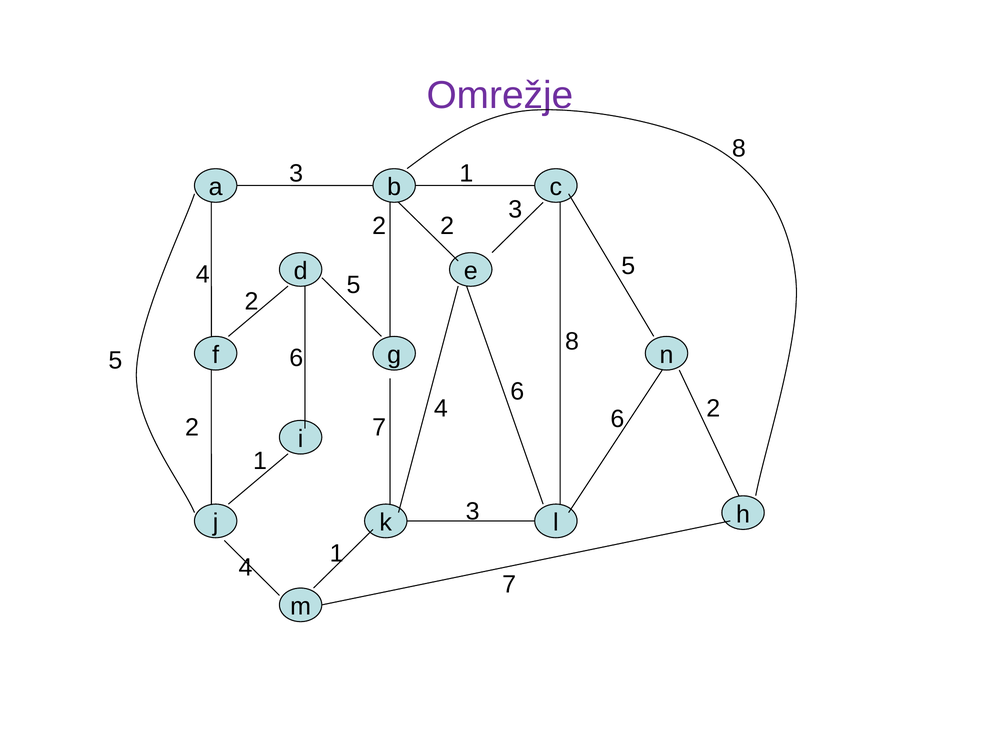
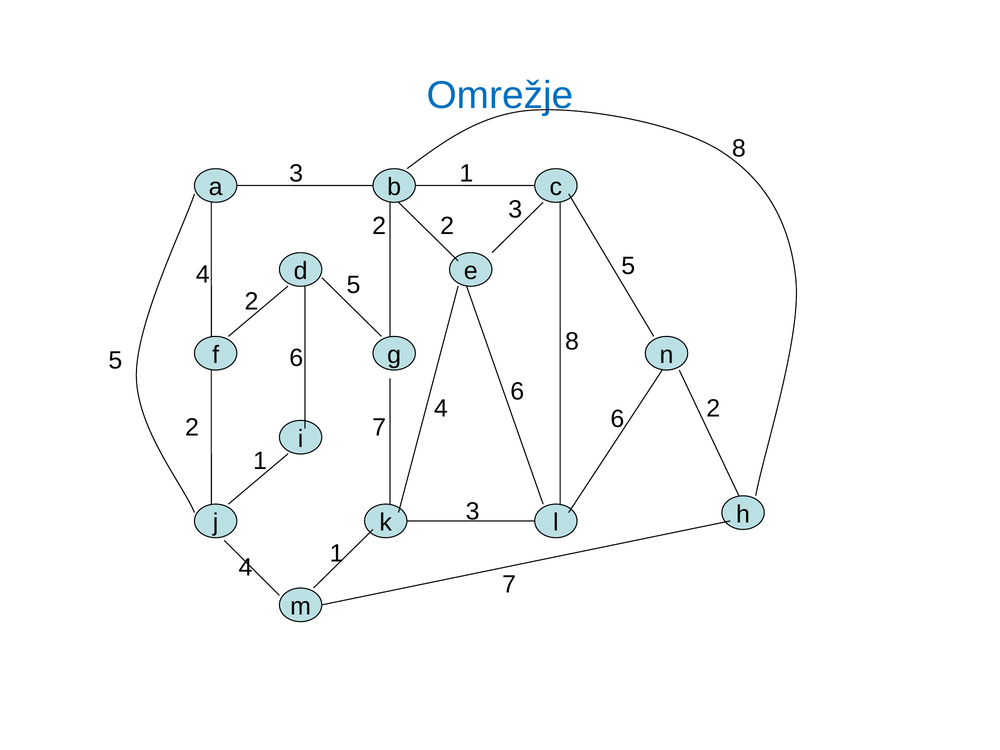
Omrežje colour: purple -> blue (500, 95)
